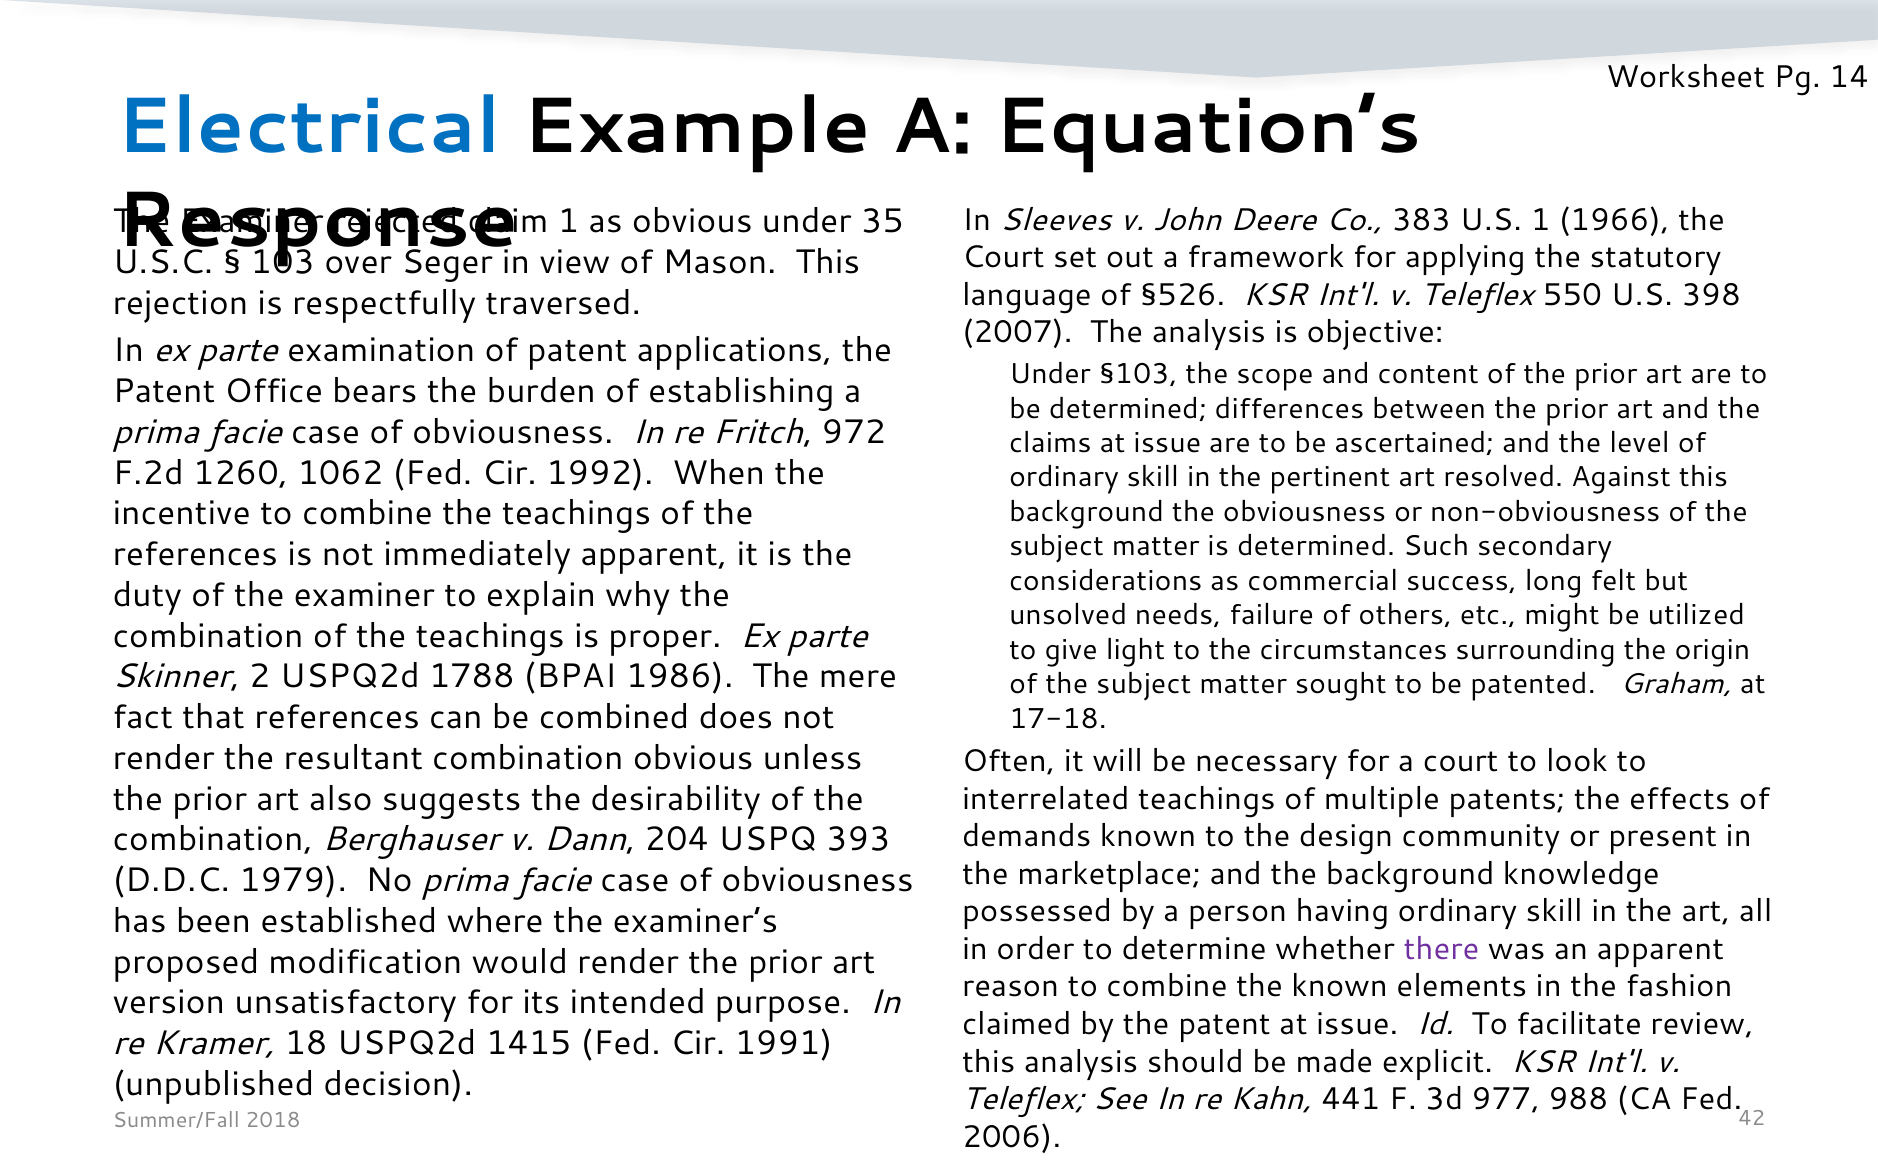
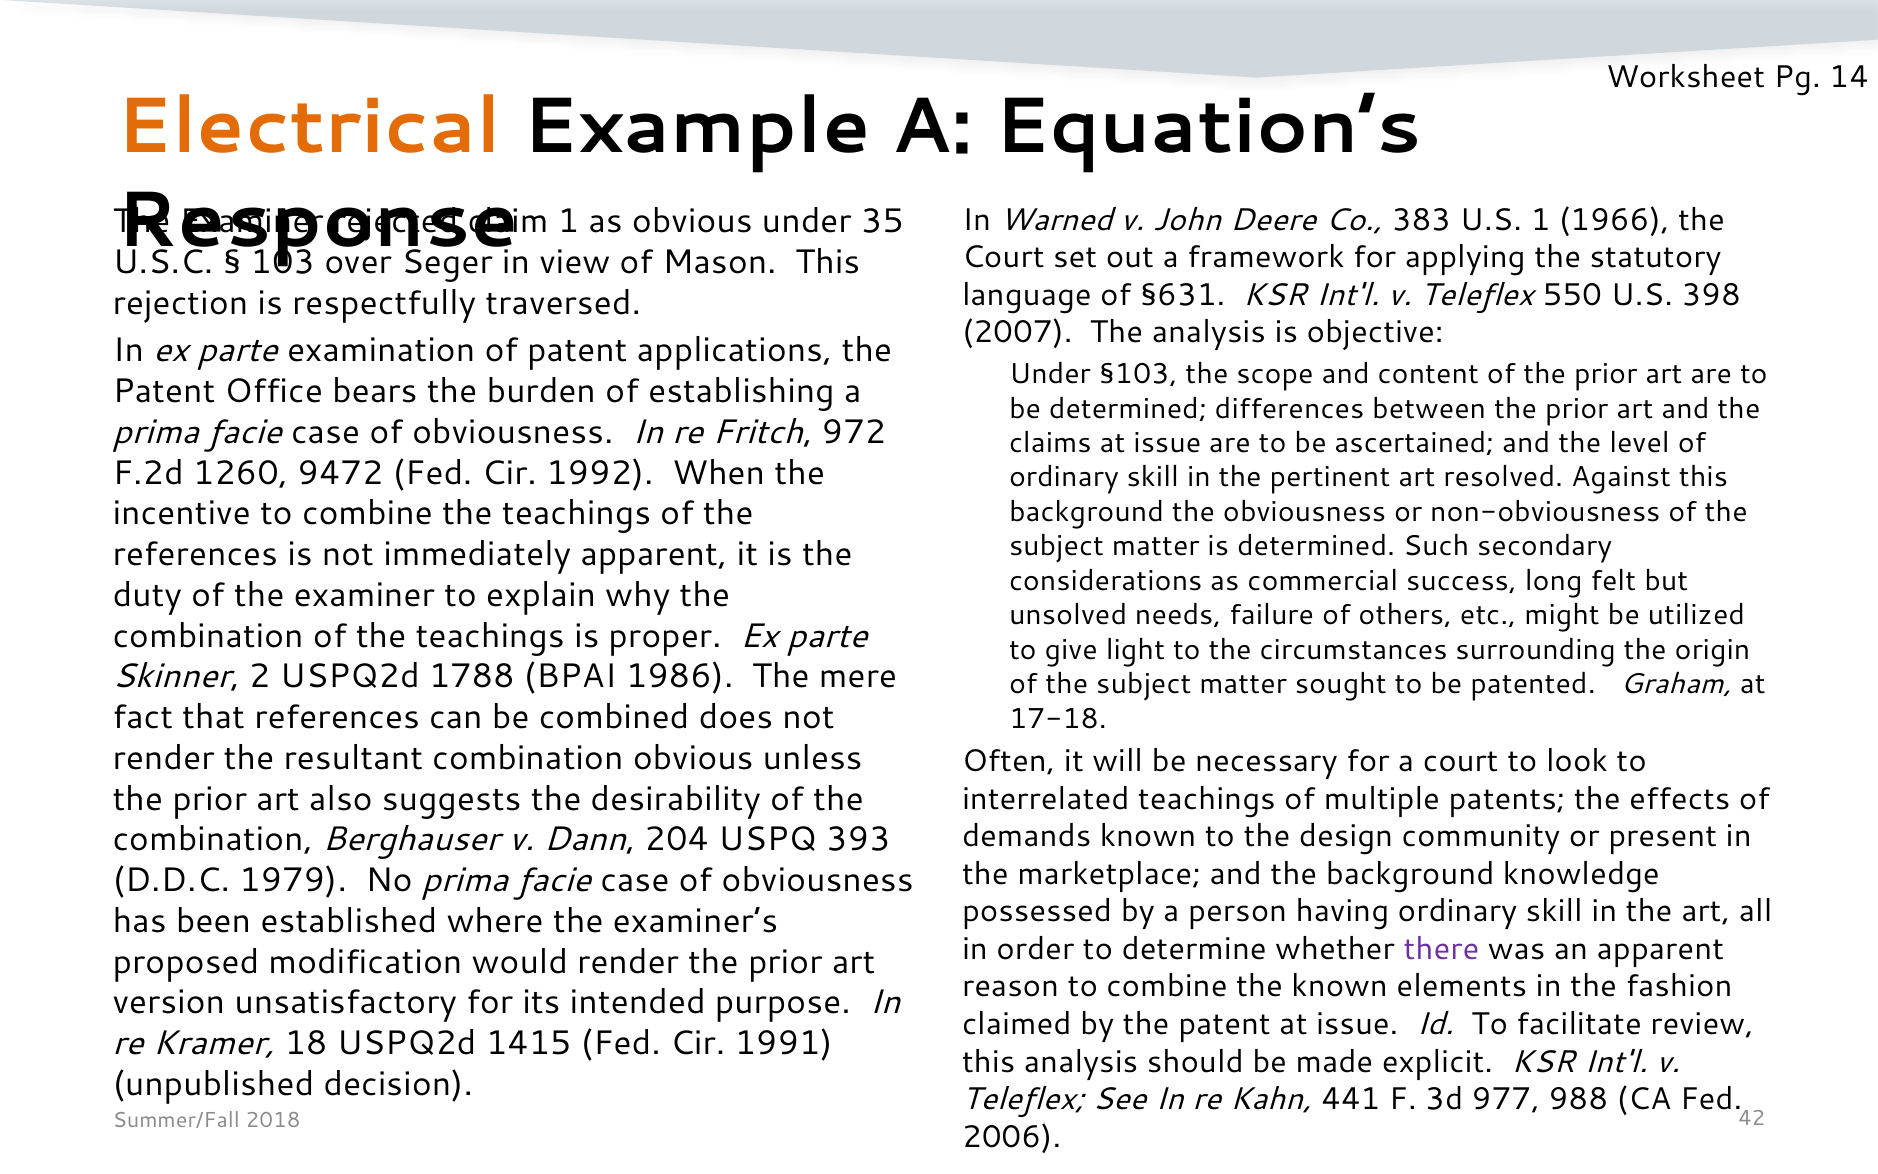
Electrical colour: blue -> orange (309, 126)
Sleeves: Sleeves -> Warned (1056, 220)
§526: §526 -> §631 (1183, 295)
1062: 1062 -> 9472 (340, 473)
